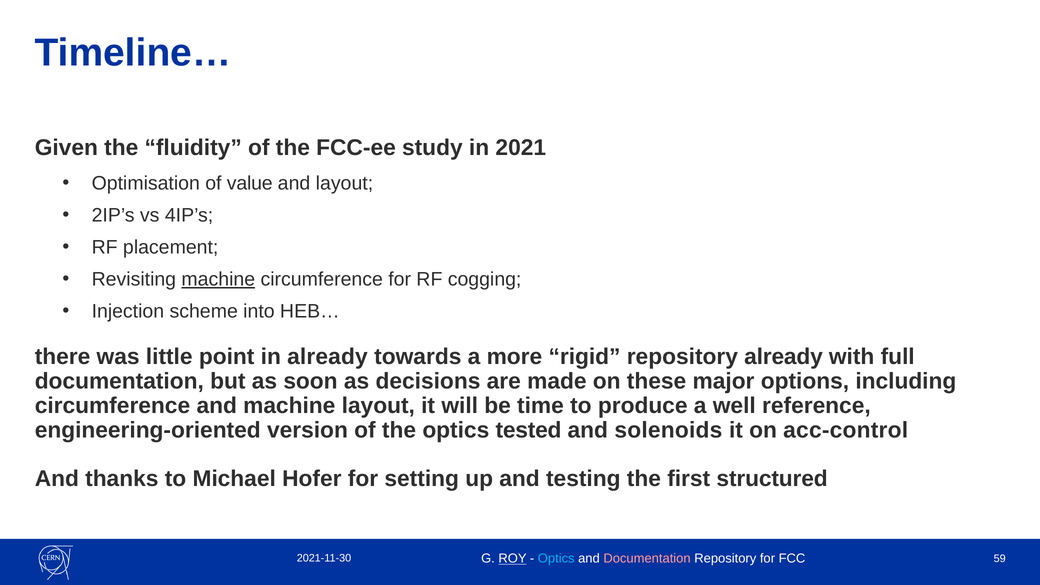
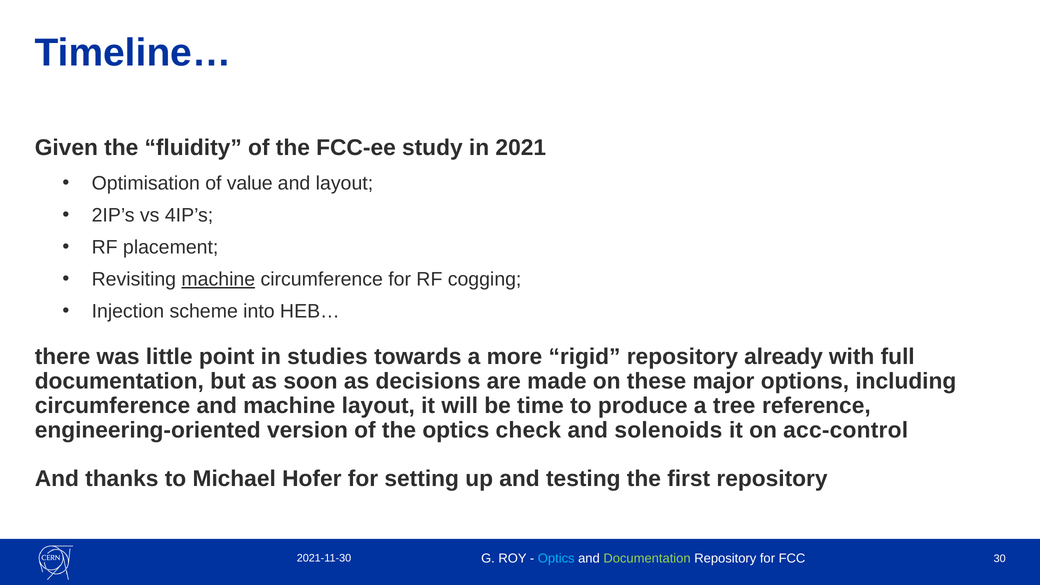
in already: already -> studies (327, 357)
well: well -> tree (734, 406)
tested: tested -> check (528, 430)
first structured: structured -> repository (772, 479)
ROY underline: present -> none (512, 559)
Documentation colour: pink -> light green (647, 559)
59: 59 -> 30 (1000, 559)
